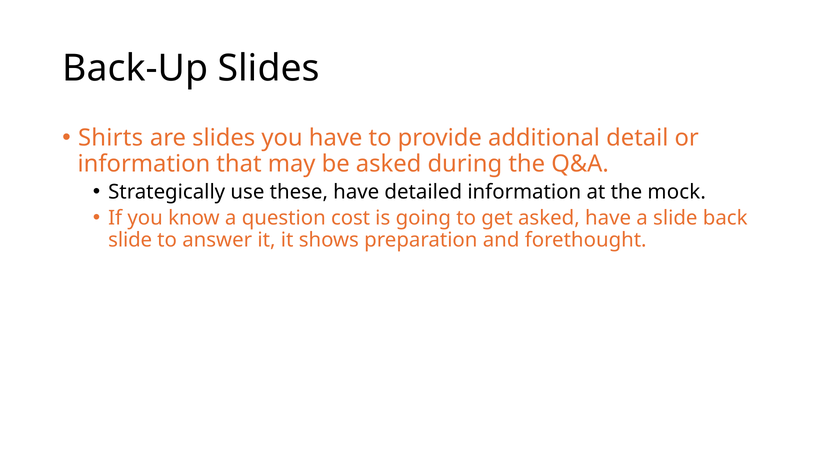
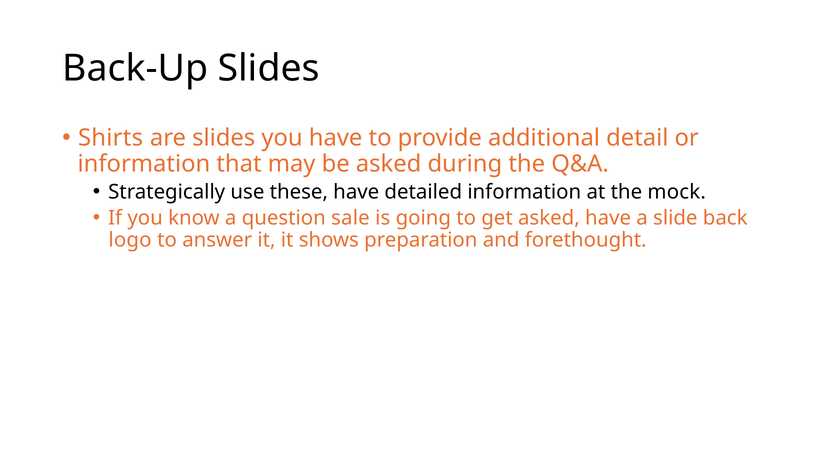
cost: cost -> sale (350, 218)
slide: slide -> logo (130, 240)
